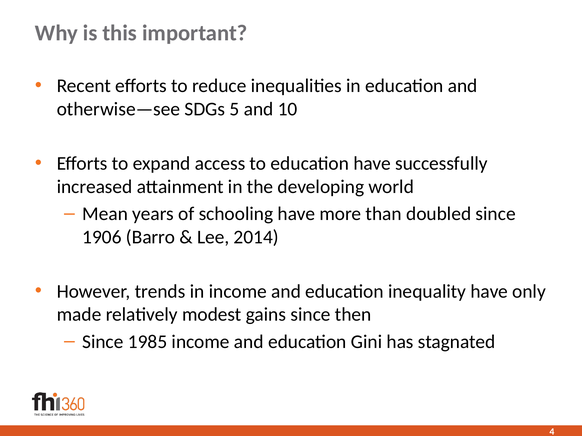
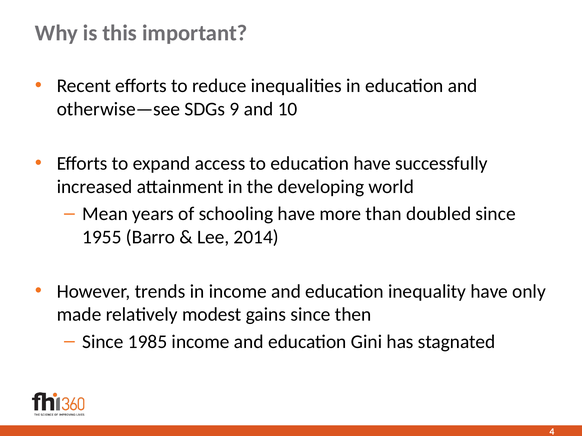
5: 5 -> 9 (234, 109)
1906: 1906 -> 1955 (102, 237)
